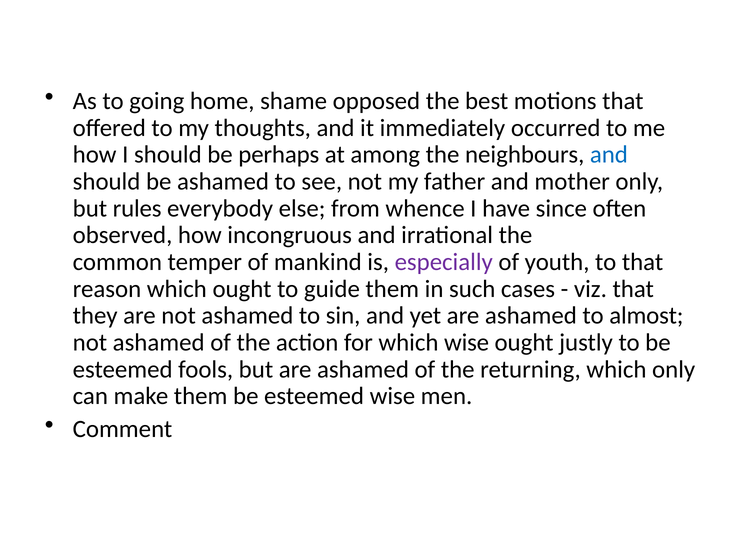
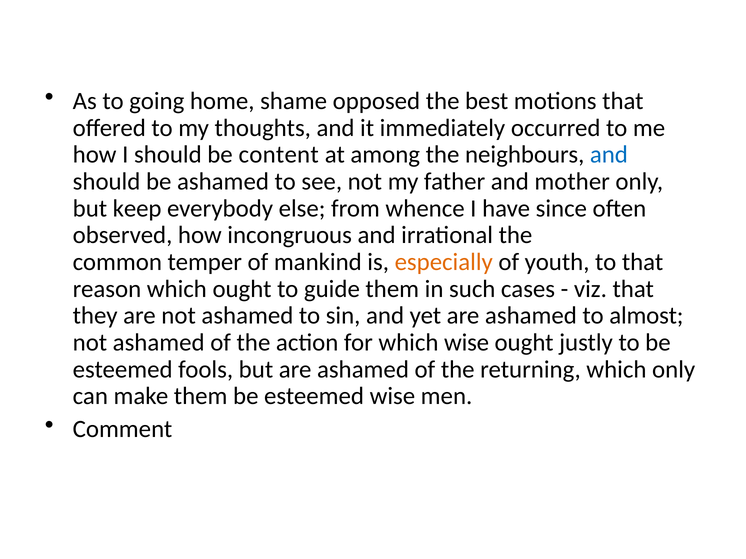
perhaps: perhaps -> content (279, 155)
rules: rules -> keep (137, 209)
especially colour: purple -> orange (444, 262)
